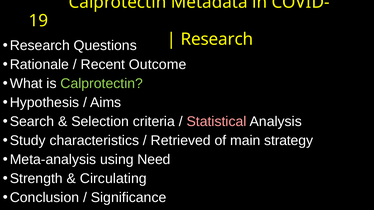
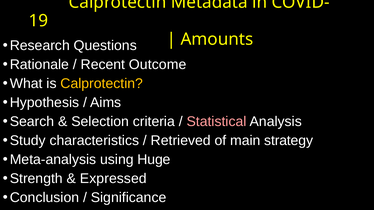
Research: Research -> Amounts (217, 39)
Calprotectin colour: light green -> yellow (102, 84)
Need: Need -> Huge (154, 160)
Circulating: Circulating -> Expressed (113, 179)
